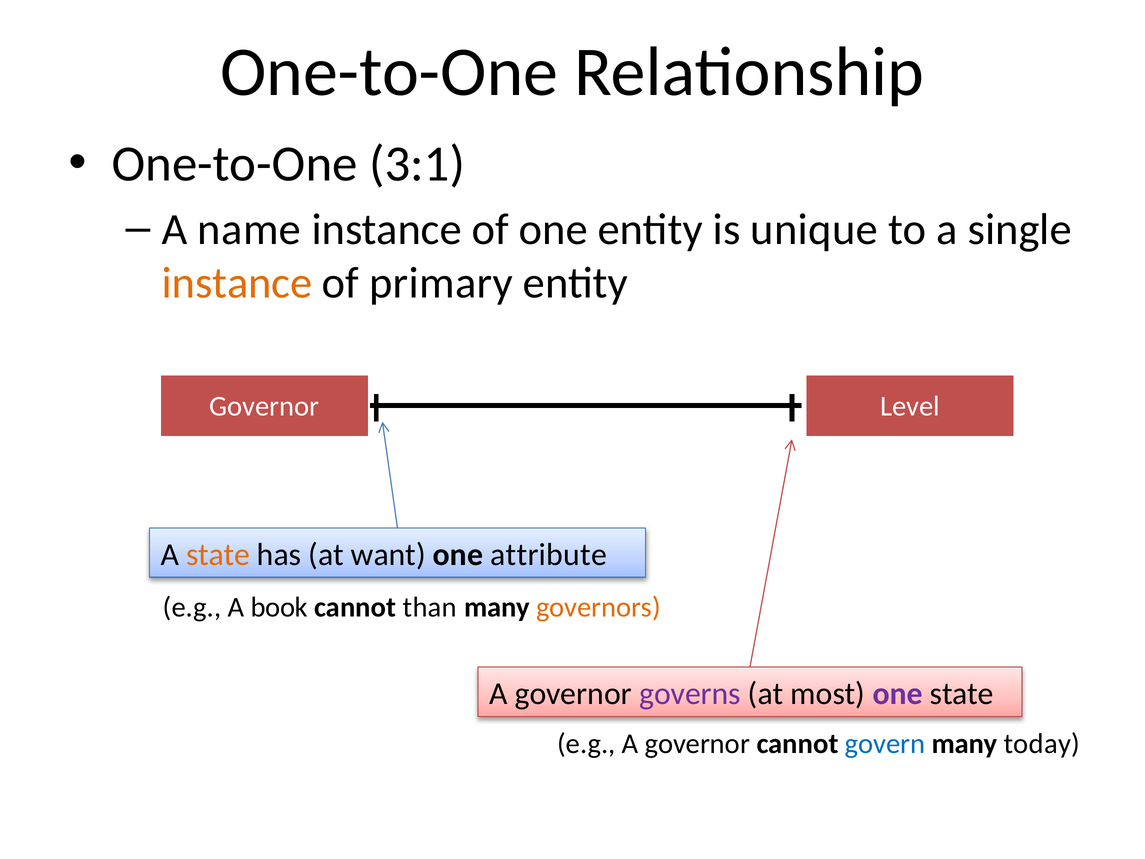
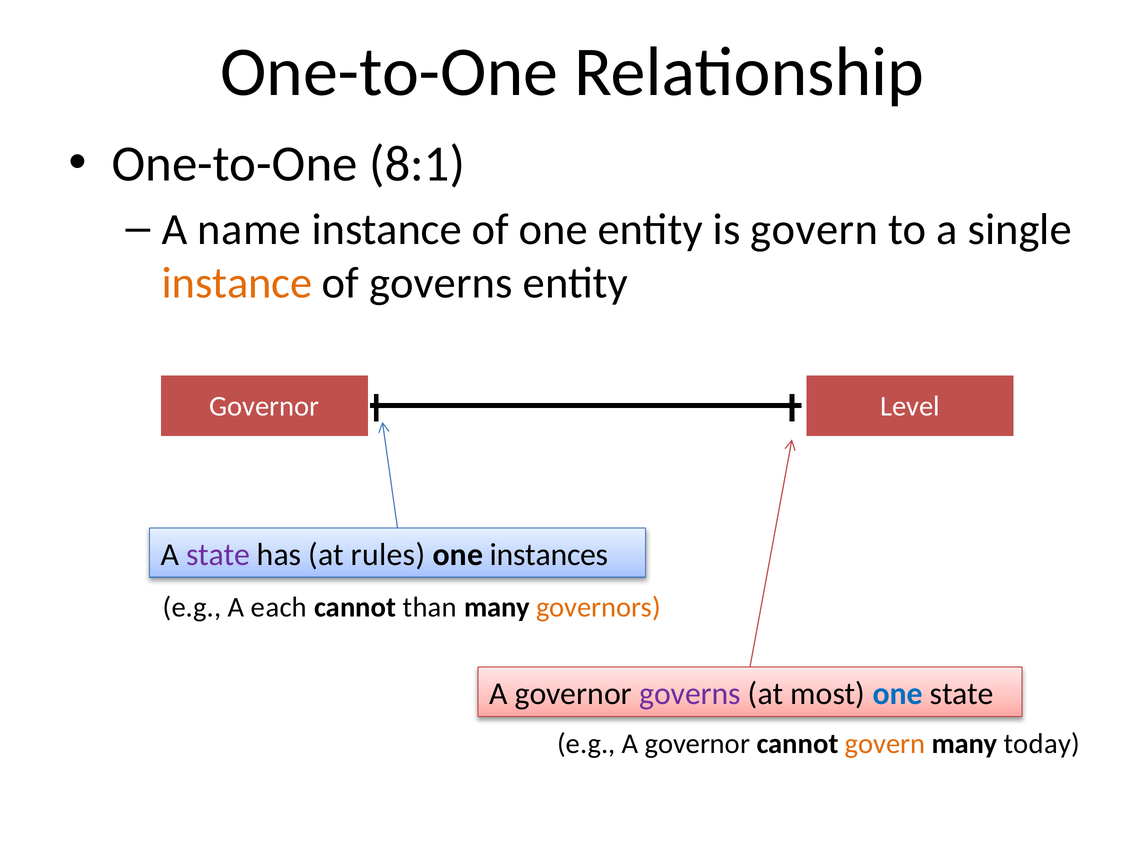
3:1: 3:1 -> 8:1 (417, 164)
is unique: unique -> govern (814, 230)
of primary: primary -> governs (441, 283)
state colour: orange -> purple (218, 555)
want: want -> rules (388, 555)
attribute: attribute -> instances (549, 555)
book: book -> each (279, 607)
one colour: purple -> blue (898, 694)
govern colour: blue -> orange (885, 744)
